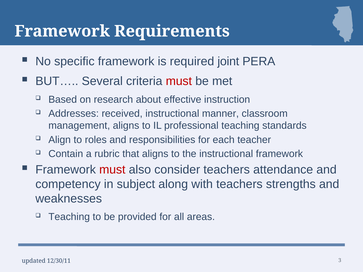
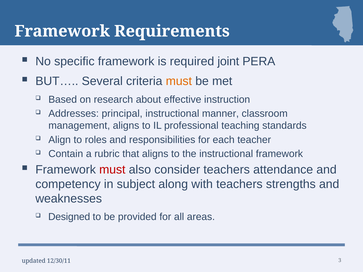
must colour: red -> orange (179, 81)
received: received -> principal (122, 114)
Teaching: Teaching -> Designed (69, 217)
